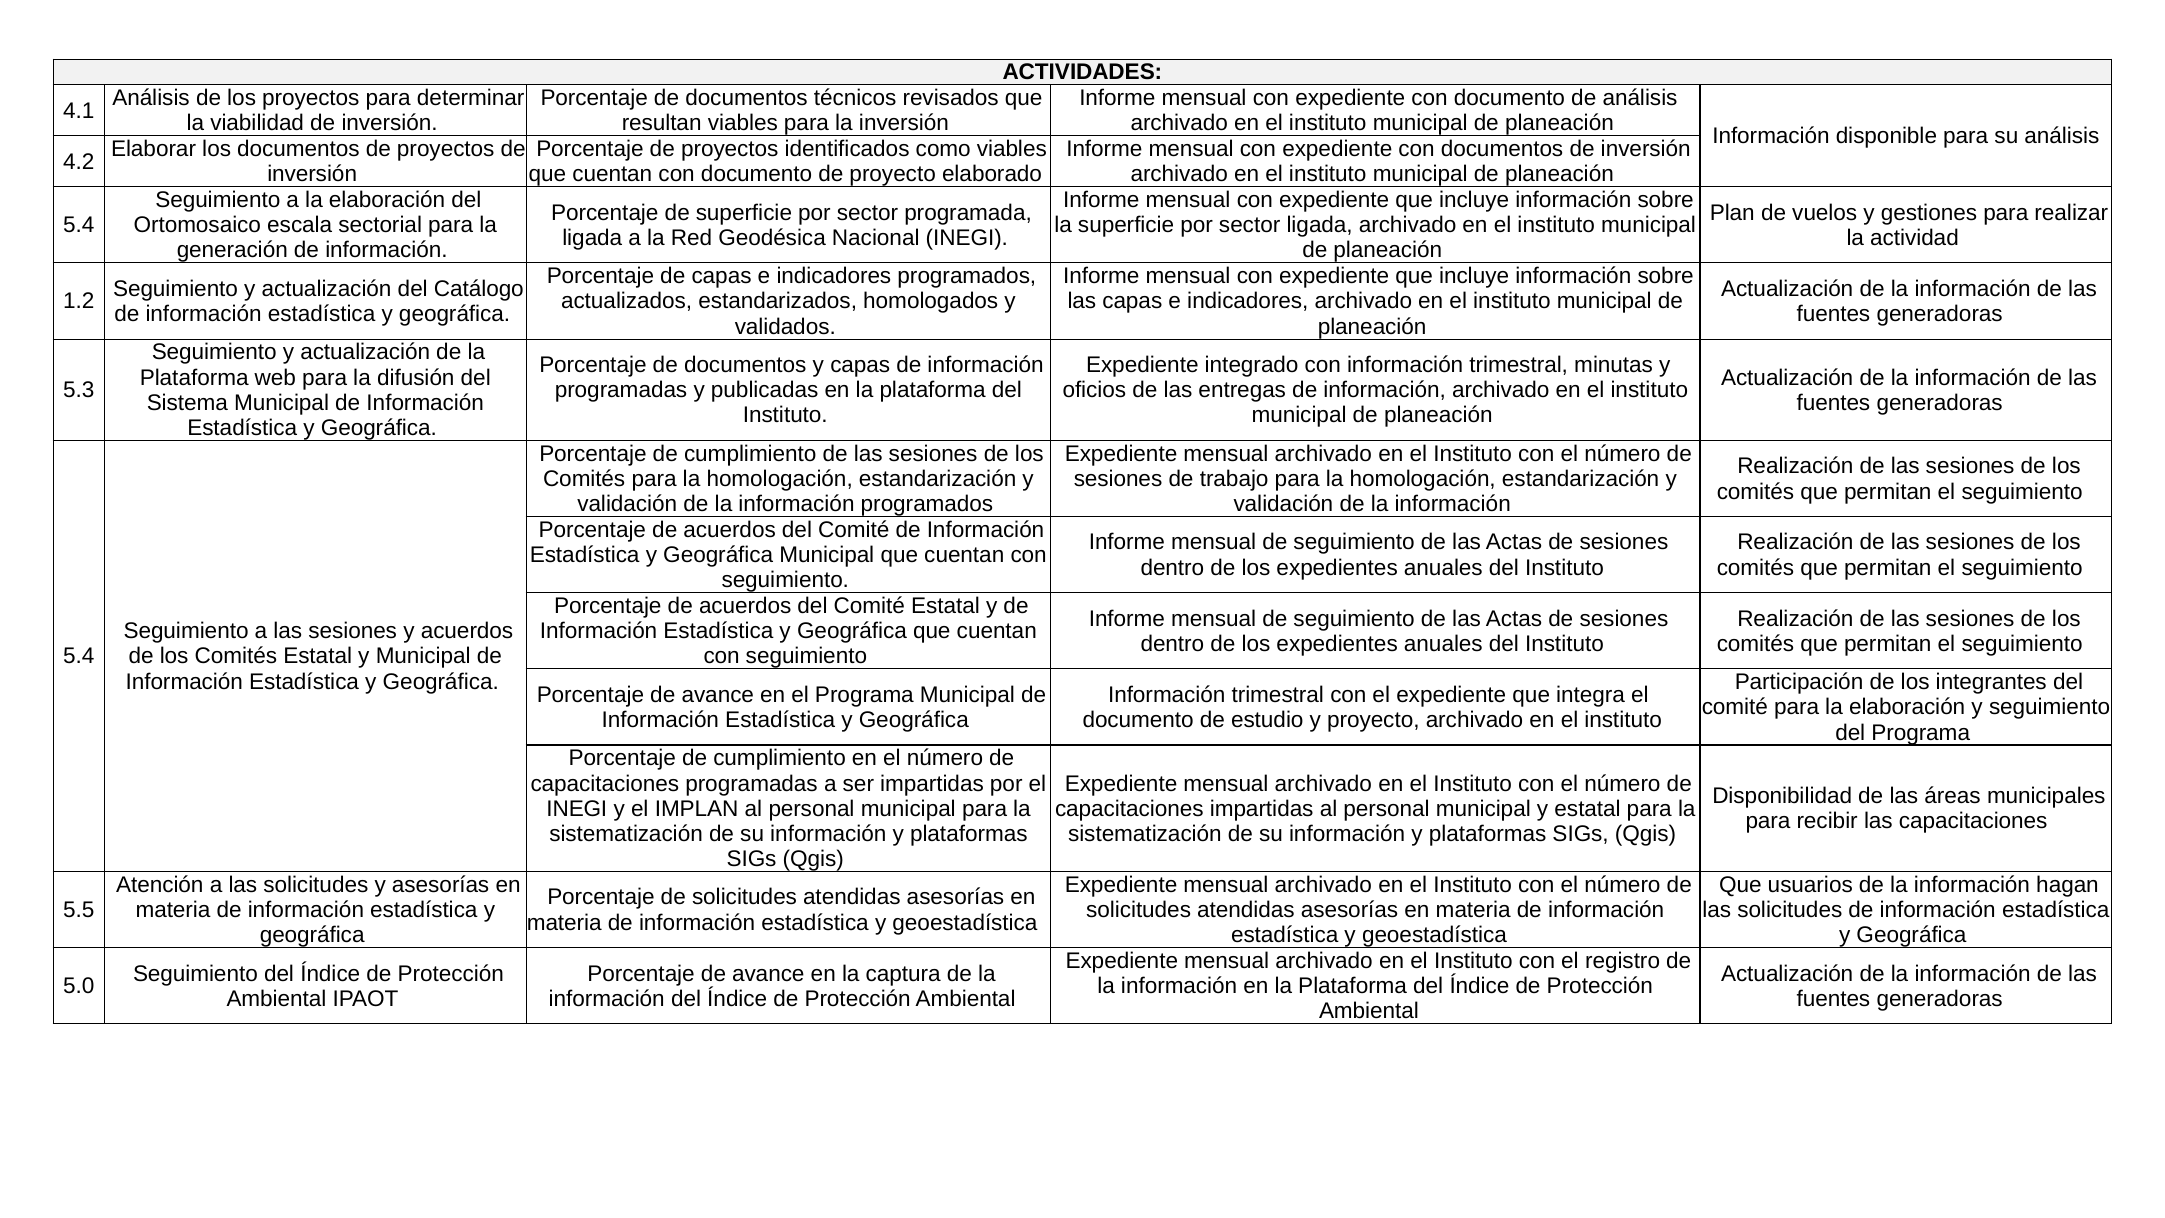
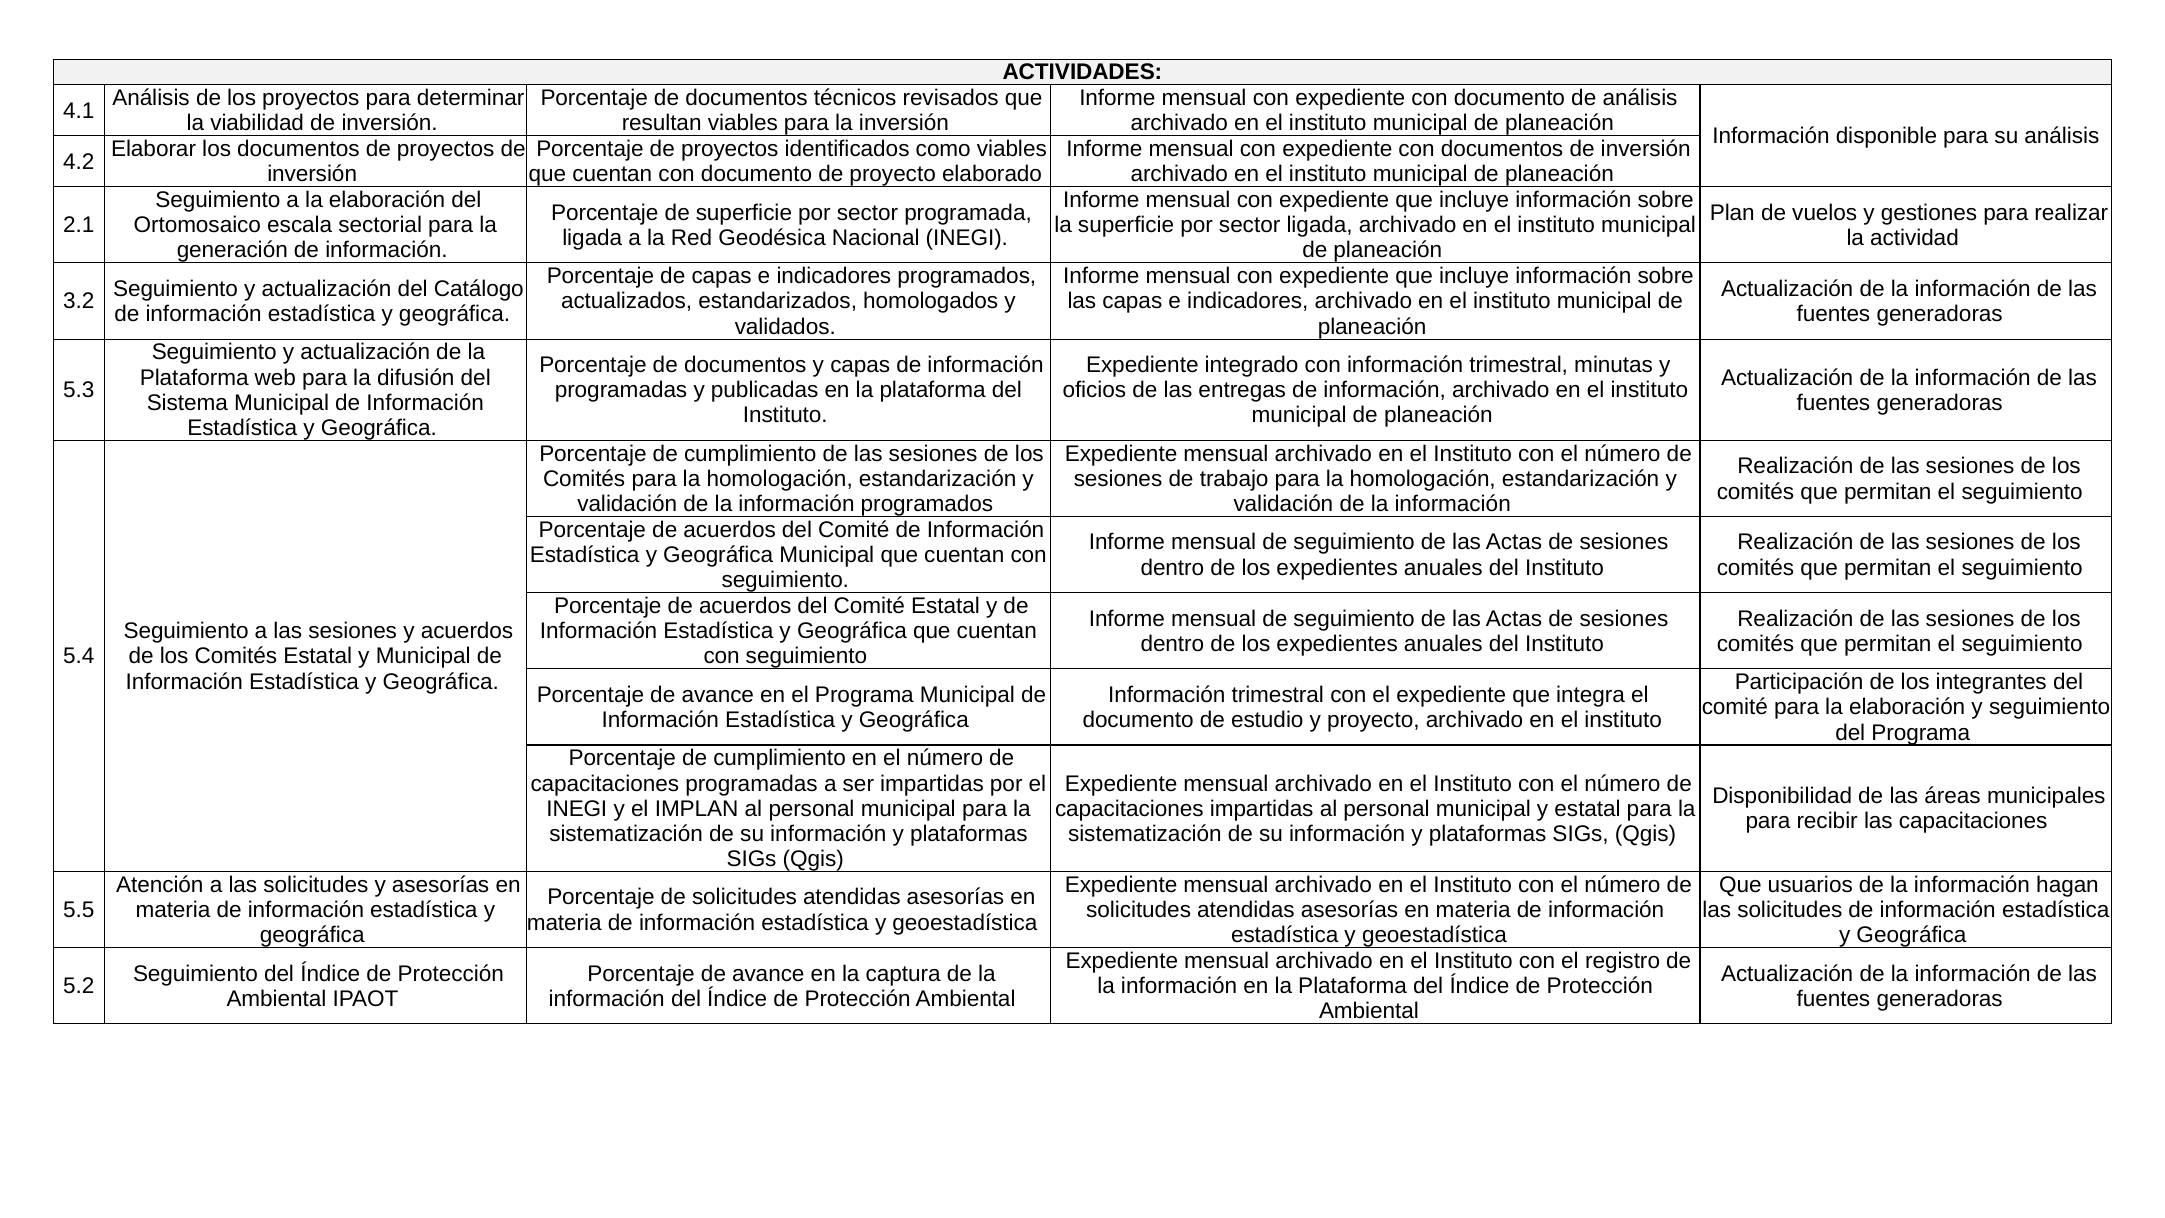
5.4: 5.4 -> 2.1 (79, 225)
1.2: 1.2 -> 3.2 (79, 301)
5.0: 5.0 -> 5.2 (79, 986)
